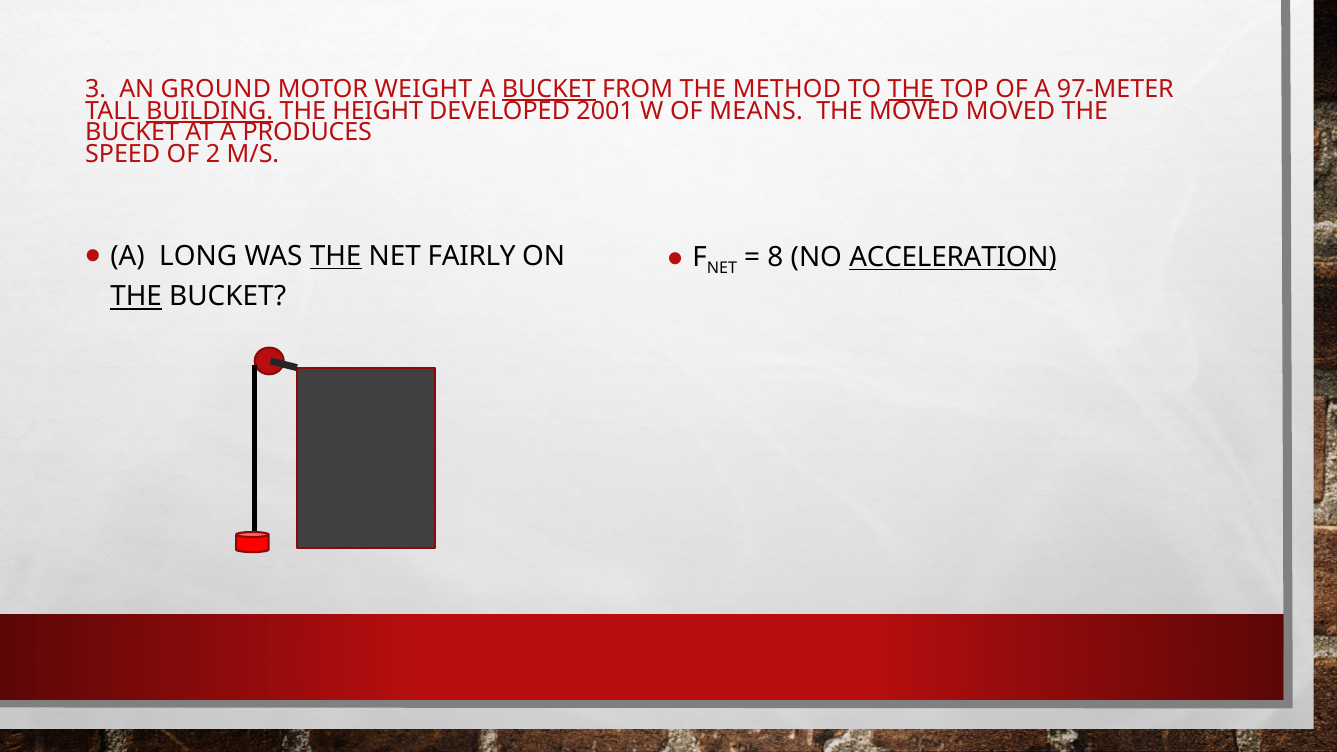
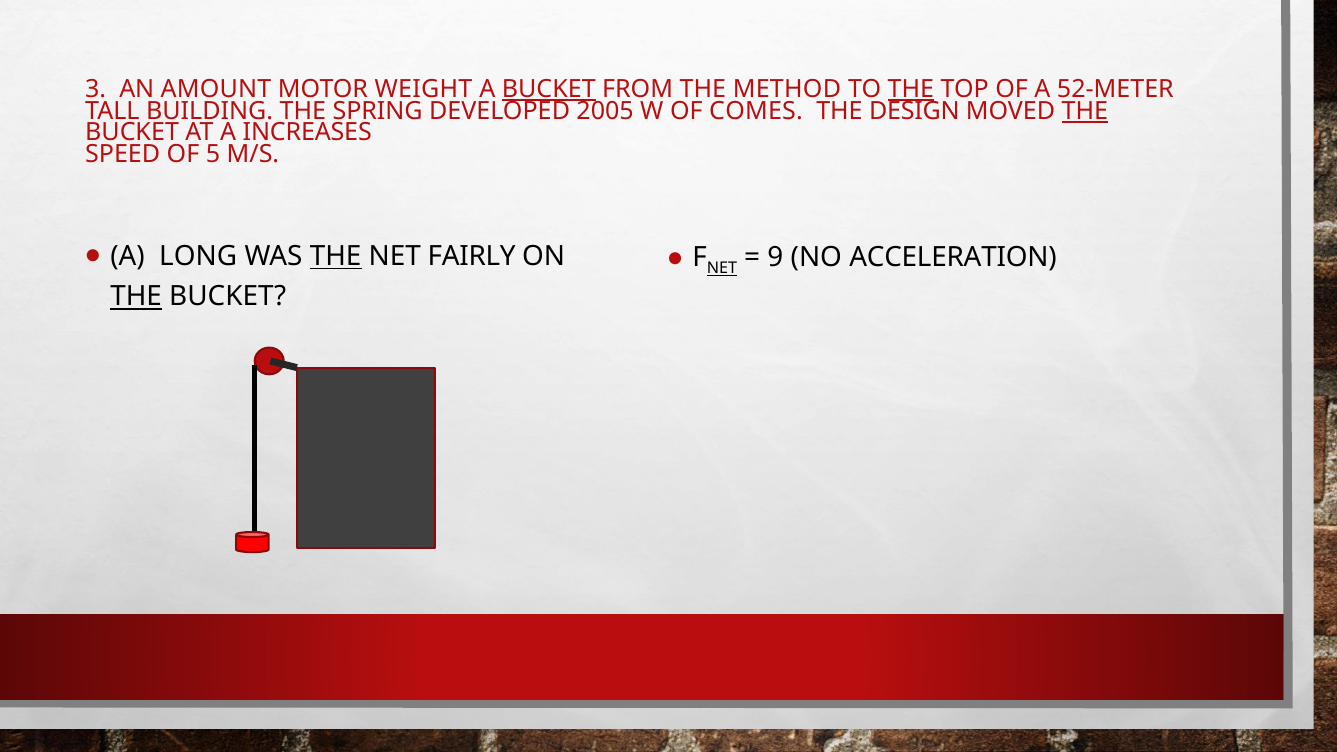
GROUND: GROUND -> AMOUNT (216, 89)
97-METER: 97-METER -> 52-METER (1115, 89)
BUILDING underline: present -> none (210, 111)
HEIGHT: HEIGHT -> SPRING (378, 111)
2001: 2001 -> 2005 (605, 111)
MEANS: MEANS -> COMES (756, 111)
THE MOVED: MOVED -> DESIGN (914, 111)
THE underline: none -> present (1085, 111)
PRODUCES: PRODUCES -> INCREASES (307, 133)
2: 2 -> 5 (213, 154)
NET underline: none -> present (722, 268)
8: 8 -> 9 (775, 258)
ACCELERATION underline: present -> none (953, 258)
